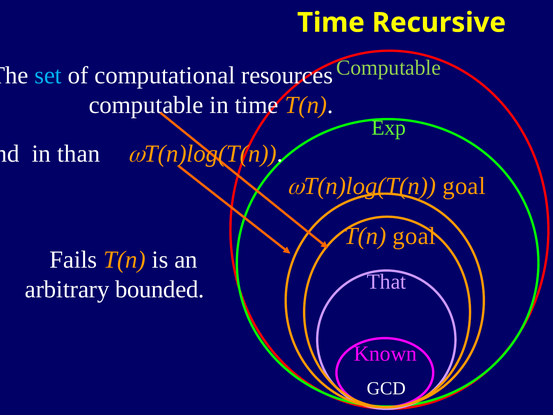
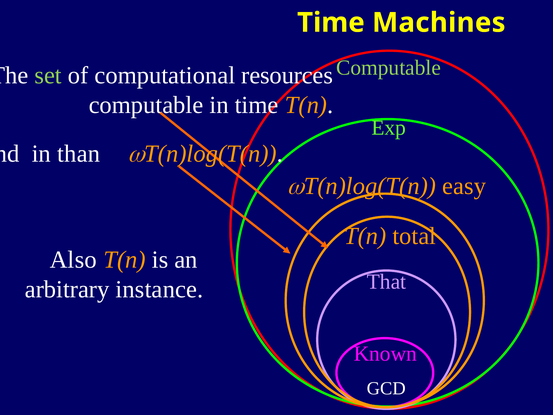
Recursive: Recursive -> Machines (439, 23)
set colour: light blue -> light green (48, 75)
goal: goal -> easy (464, 186)
T(n goal: goal -> total (414, 236)
Fails: Fails -> Also (73, 260)
bounded: bounded -> instance (159, 289)
